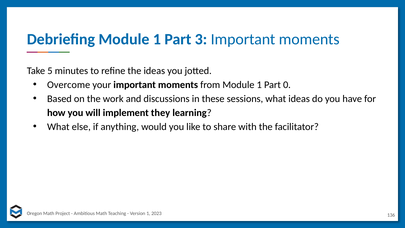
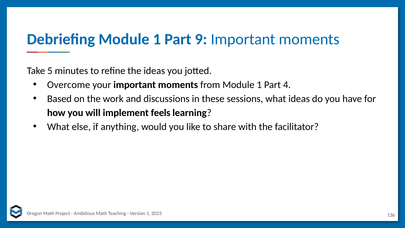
3: 3 -> 9 (201, 39)
0: 0 -> 4 (287, 85)
they: they -> feels (161, 113)
